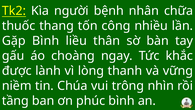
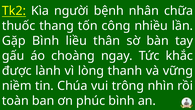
tầng: tầng -> toàn (15, 101)
